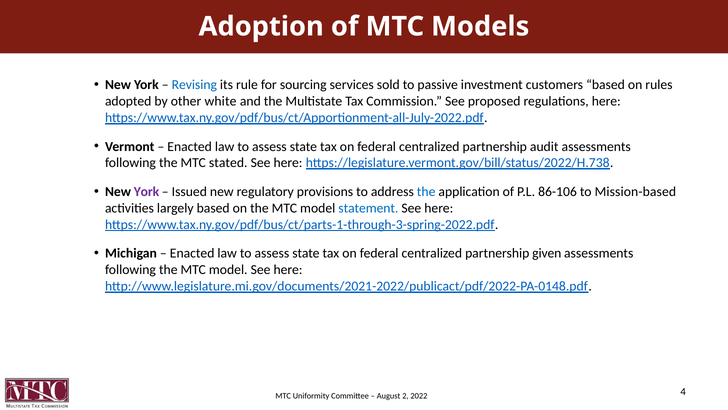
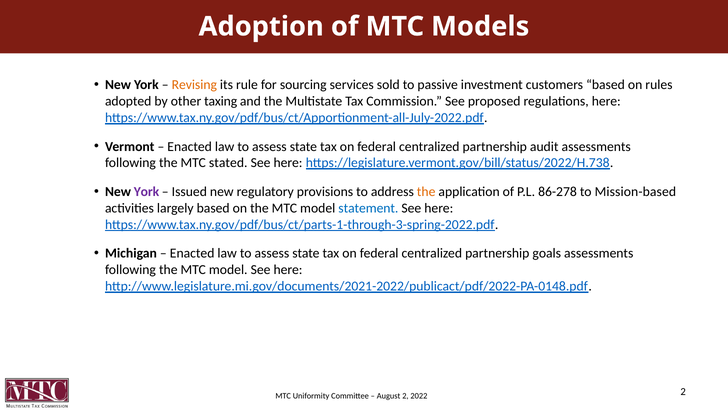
Revising colour: blue -> orange (194, 85)
white: white -> taxing (221, 101)
the colour: blue -> orange (426, 192)
86-106: 86-106 -> 86-278 (557, 192)
given: given -> goals (547, 253)
4: 4 -> 2 (683, 391)
